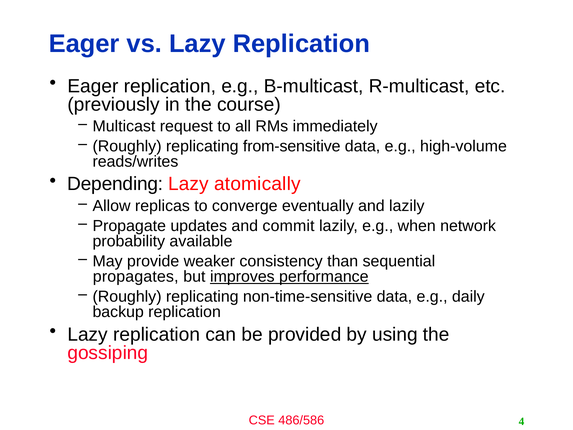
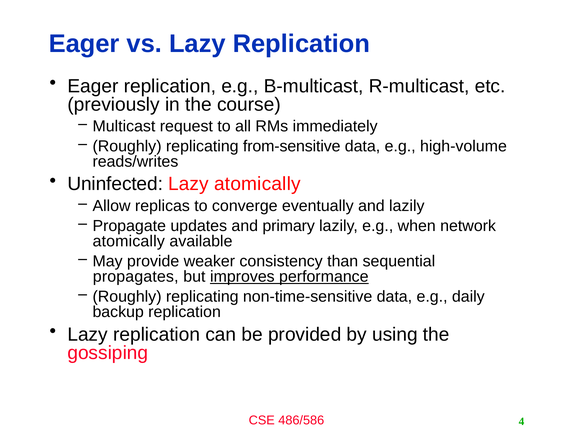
Depending: Depending -> Uninfected (115, 184)
commit: commit -> primary (289, 226)
probability: probability -> atomically (129, 241)
